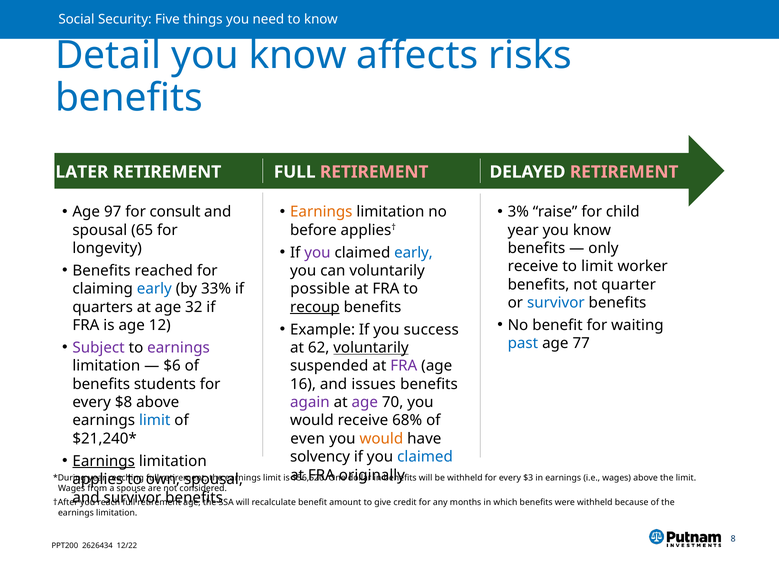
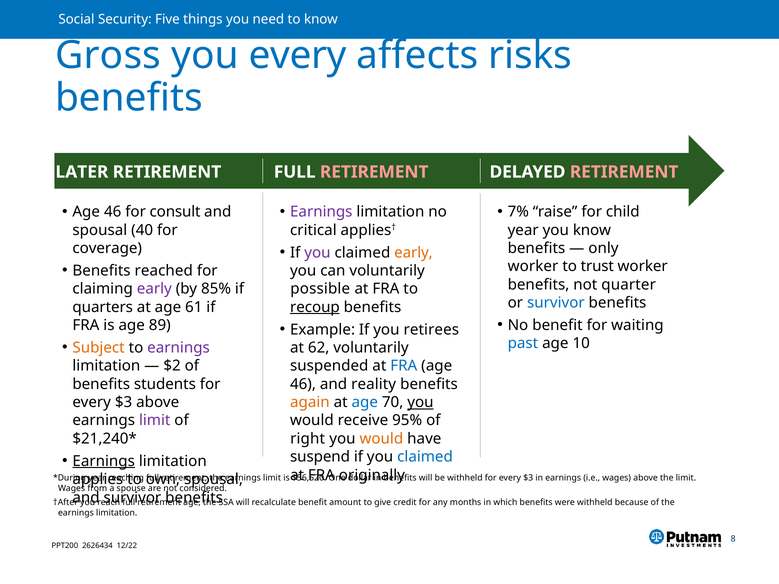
Detail: Detail -> Gross (108, 56)
know: know -> every (298, 56)
97: 97 -> 46 (113, 212)
Earnings colour: orange -> purple (321, 212)
3%: 3% -> 7% (518, 212)
65: 65 -> 40 (142, 230)
before: before -> critical (313, 230)
longevity: longevity -> coverage (107, 248)
early colour: blue -> orange (414, 253)
receive: receive -> worker (533, 267)
to limit: limit -> trust (597, 267)
early colour: blue -> purple (154, 289)
33%: 33% -> 85% (216, 289)
32: 32 -> 61 (194, 307)
12: 12 -> 89 (160, 325)
success: success -> retirees (431, 330)
77: 77 -> 10 (581, 344)
Subject colour: purple -> orange (99, 348)
voluntarily underline: present -> none (371, 348)
$6: $6 -> $2 (172, 366)
FRA colour: purple -> blue (404, 366)
16: 16 -> 46 (303, 384)
issues: issues -> reality (374, 384)
$8: $8 -> $3 (124, 402)
again colour: purple -> orange (310, 402)
age colour: purple -> blue (365, 402)
you underline: none -> present (420, 402)
limit colour: blue -> purple (155, 421)
68%: 68% -> 95% (407, 421)
even: even -> right (308, 439)
solvency: solvency -> suspend (320, 457)
